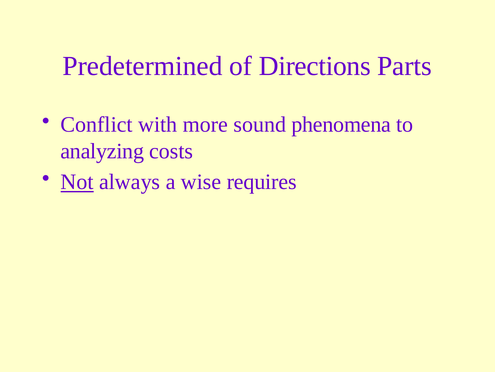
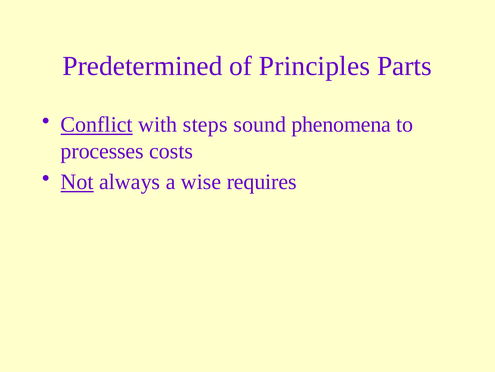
Directions: Directions -> Principles (315, 66)
Conflict underline: none -> present (97, 124)
more: more -> steps (205, 124)
analyzing: analyzing -> processes (102, 151)
